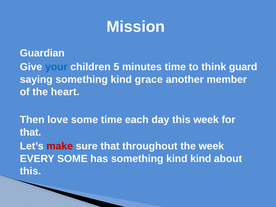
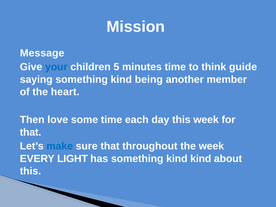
Guardian: Guardian -> Message (42, 53)
guard: guard -> guide (243, 67)
grace: grace -> being (149, 79)
make colour: red -> blue (60, 146)
EVERY SOME: SOME -> LIGHT (72, 159)
